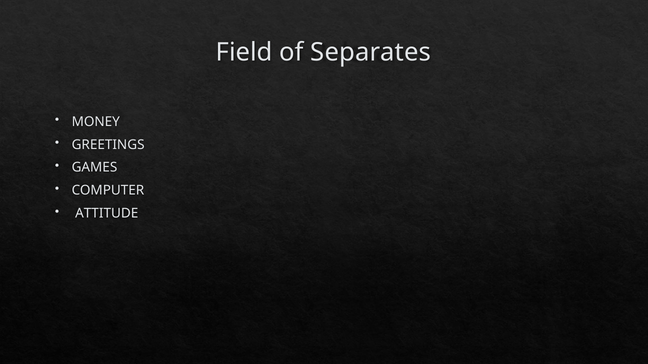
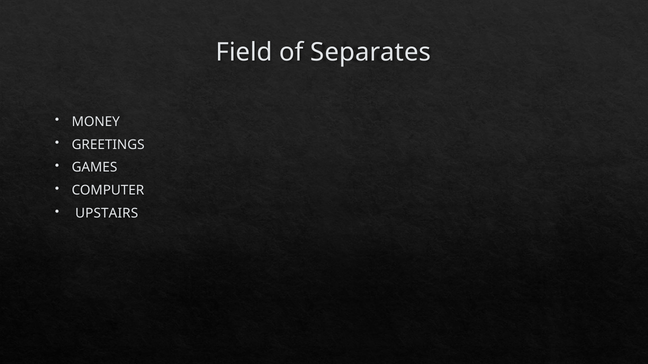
ATTITUDE: ATTITUDE -> UPSTAIRS (107, 214)
